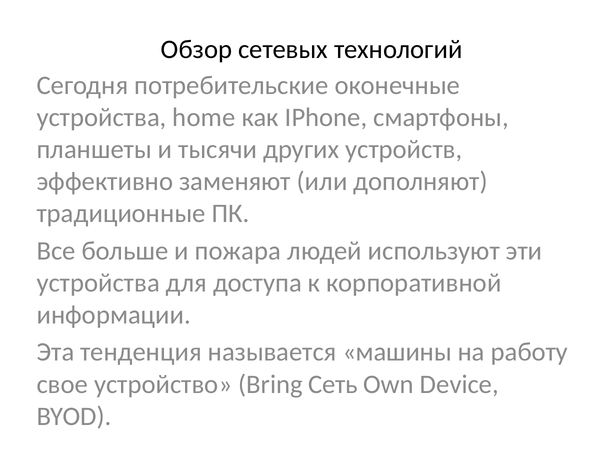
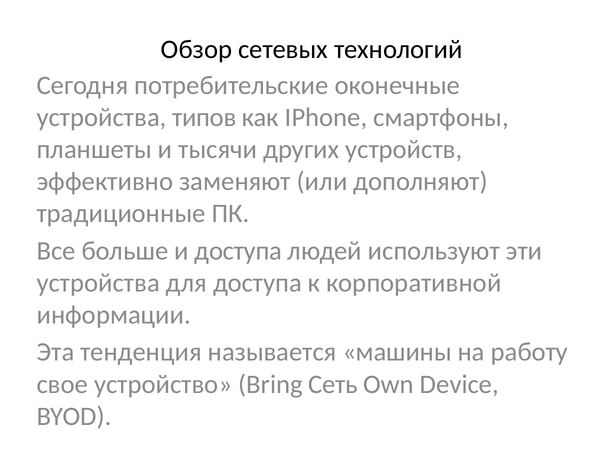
home: home -> типов (204, 117)
и пожара: пожара -> доступа (238, 251)
